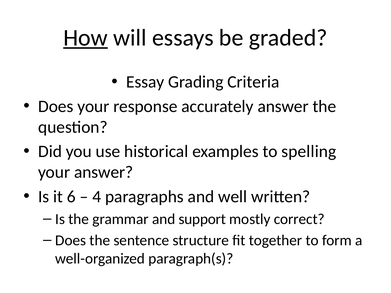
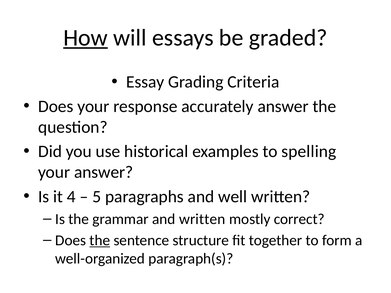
6: 6 -> 4 (71, 197)
4: 4 -> 5 (97, 197)
and support: support -> written (202, 219)
the underline: none -> present (100, 241)
